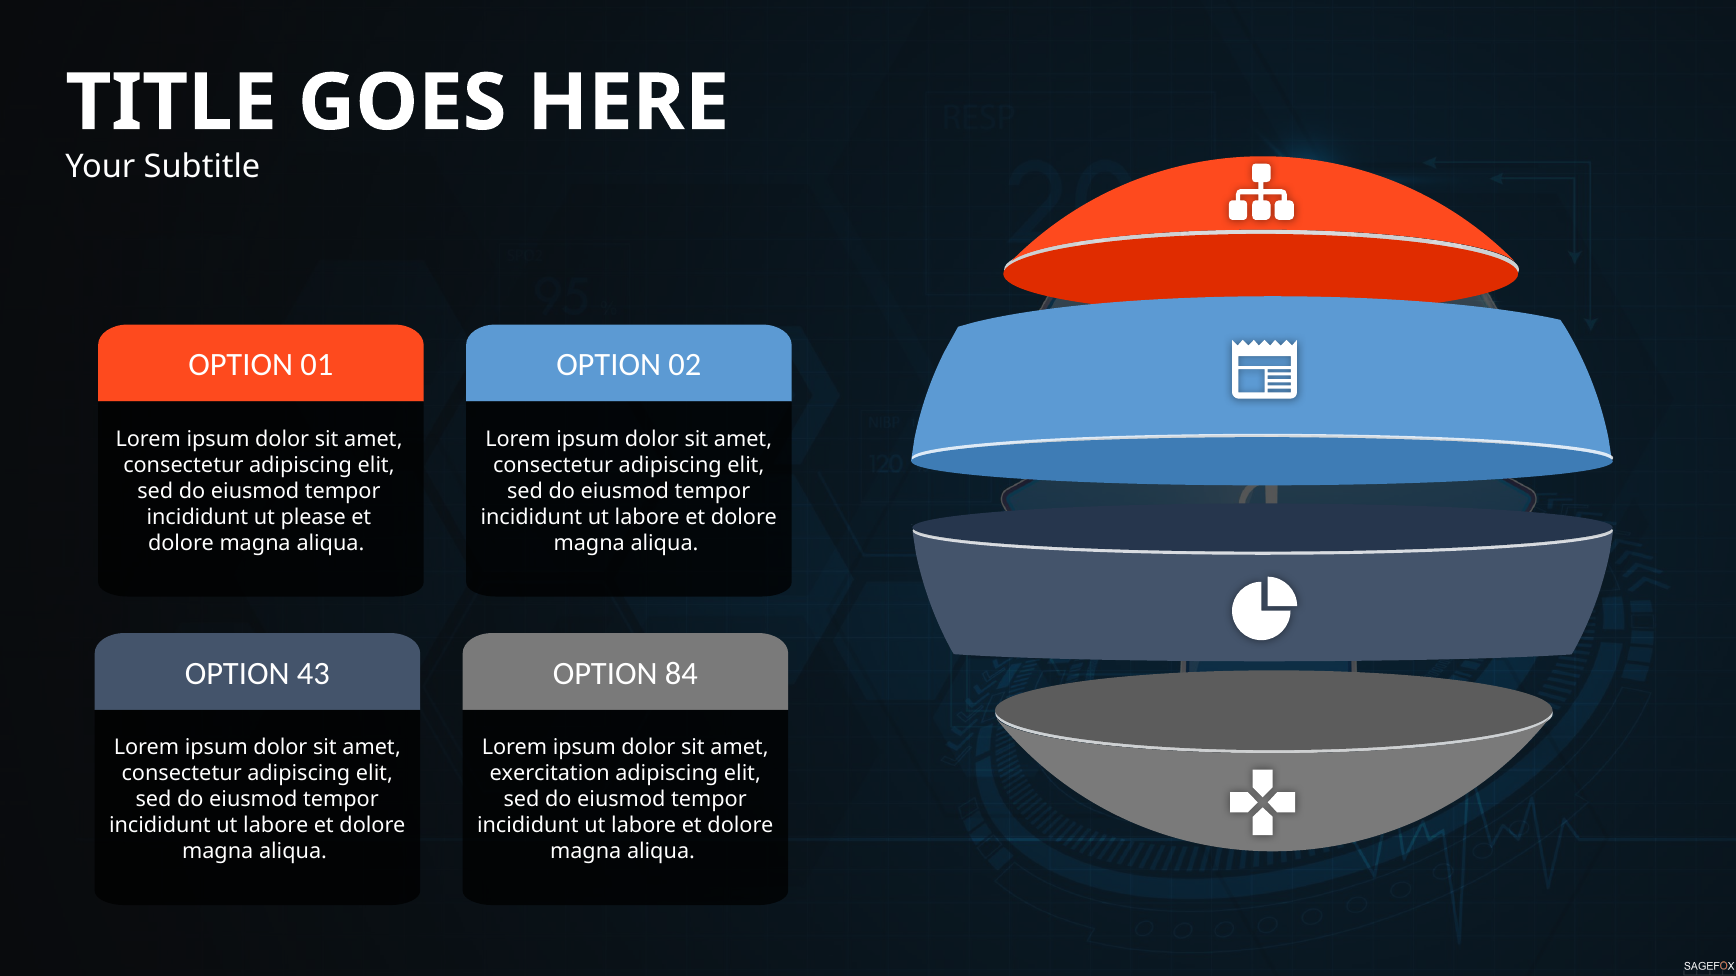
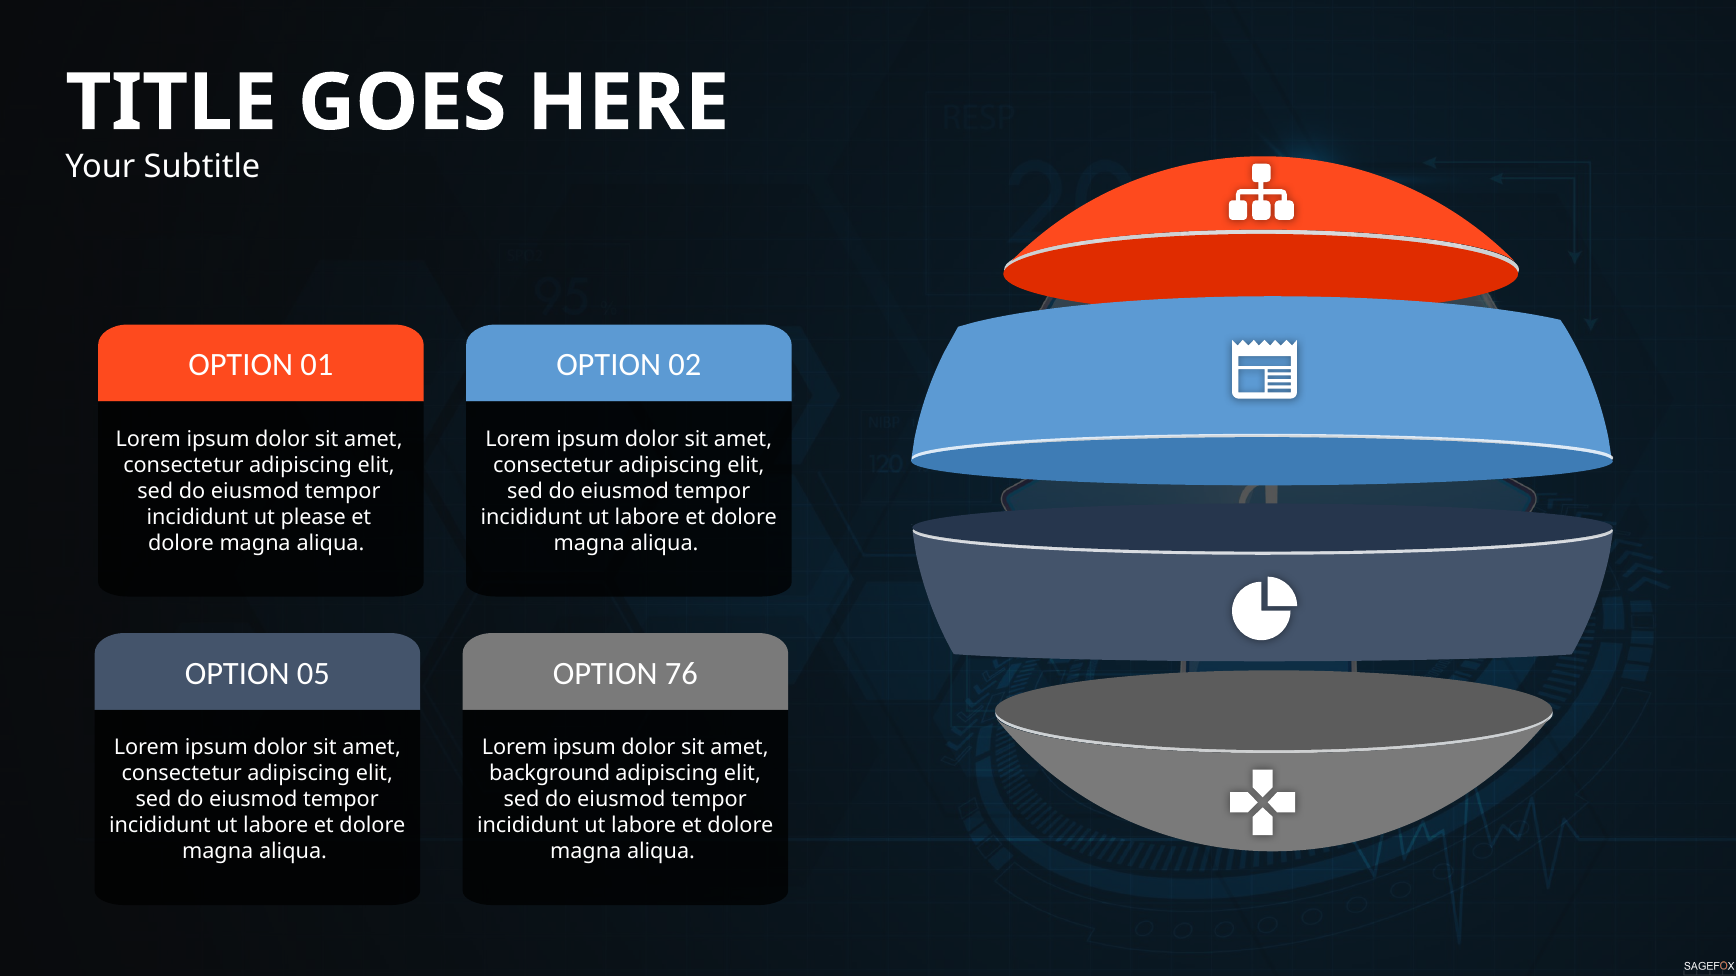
43: 43 -> 05 (313, 674)
84: 84 -> 76 (681, 674)
exercitation: exercitation -> background (550, 774)
